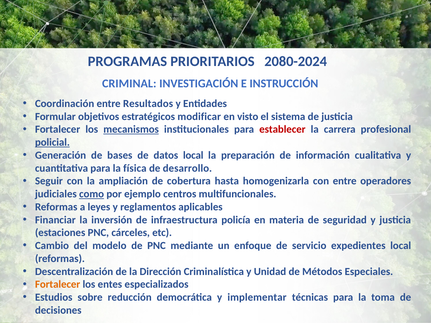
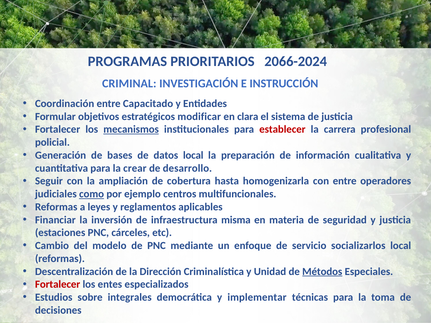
2080-2024: 2080-2024 -> 2066-2024 (296, 61)
Resultados: Resultados -> Capacitado (148, 104)
visto: visto -> clara (248, 117)
policial underline: present -> none (52, 142)
física: física -> crear (135, 168)
policía: policía -> misma (236, 220)
expedientes: expedientes -> socializarlos (358, 246)
Métodos underline: none -> present (322, 272)
Fortalecer colour: orange -> red (58, 285)
reducción: reducción -> integrales (130, 298)
